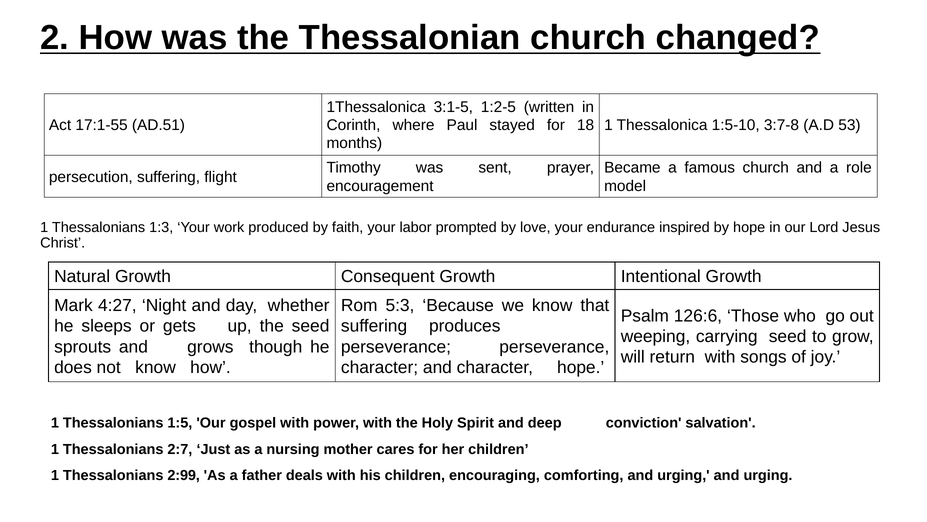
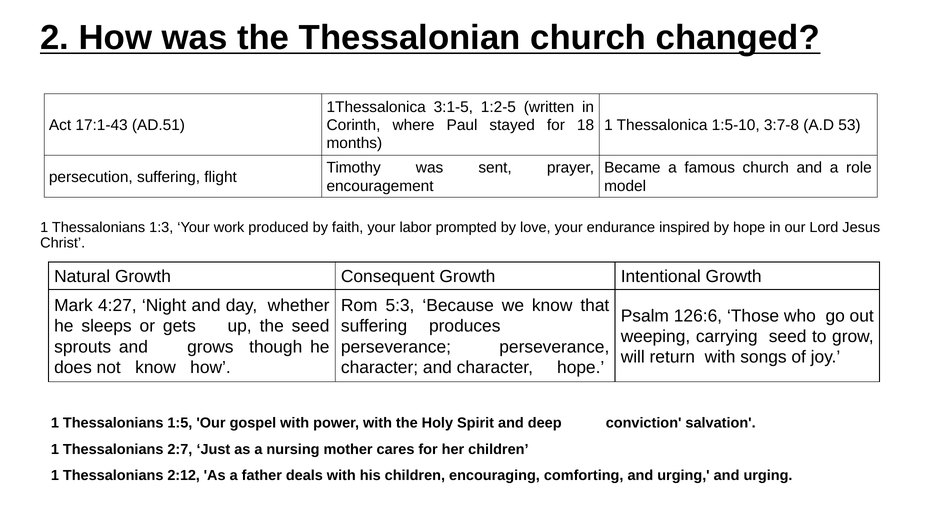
17:1-55: 17:1-55 -> 17:1-43 (102, 125)
2:99: 2:99 -> 2:12 (184, 475)
